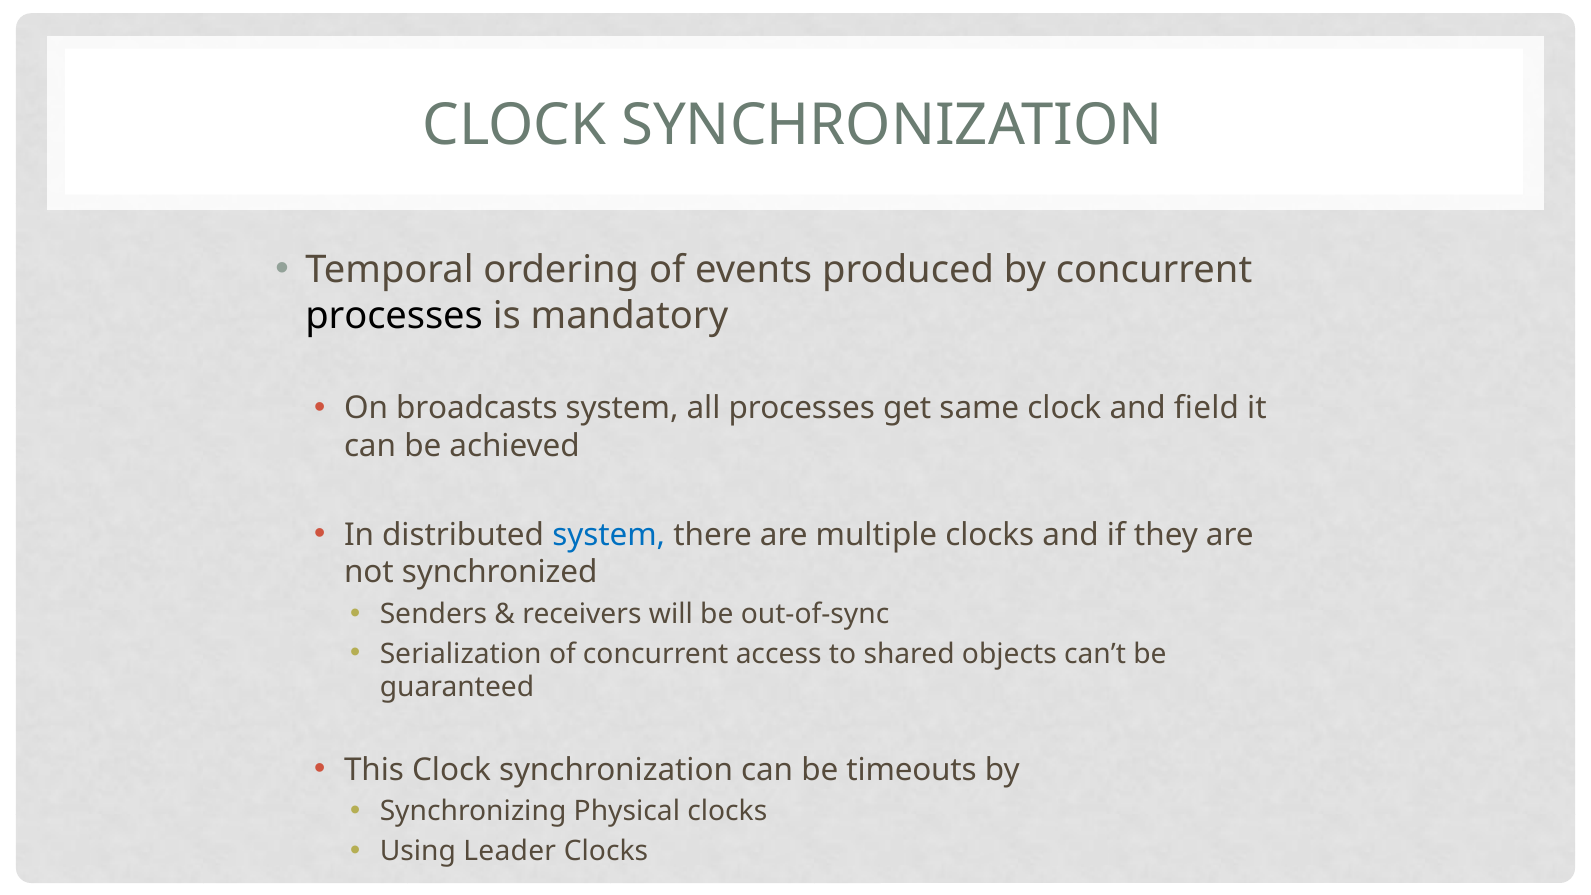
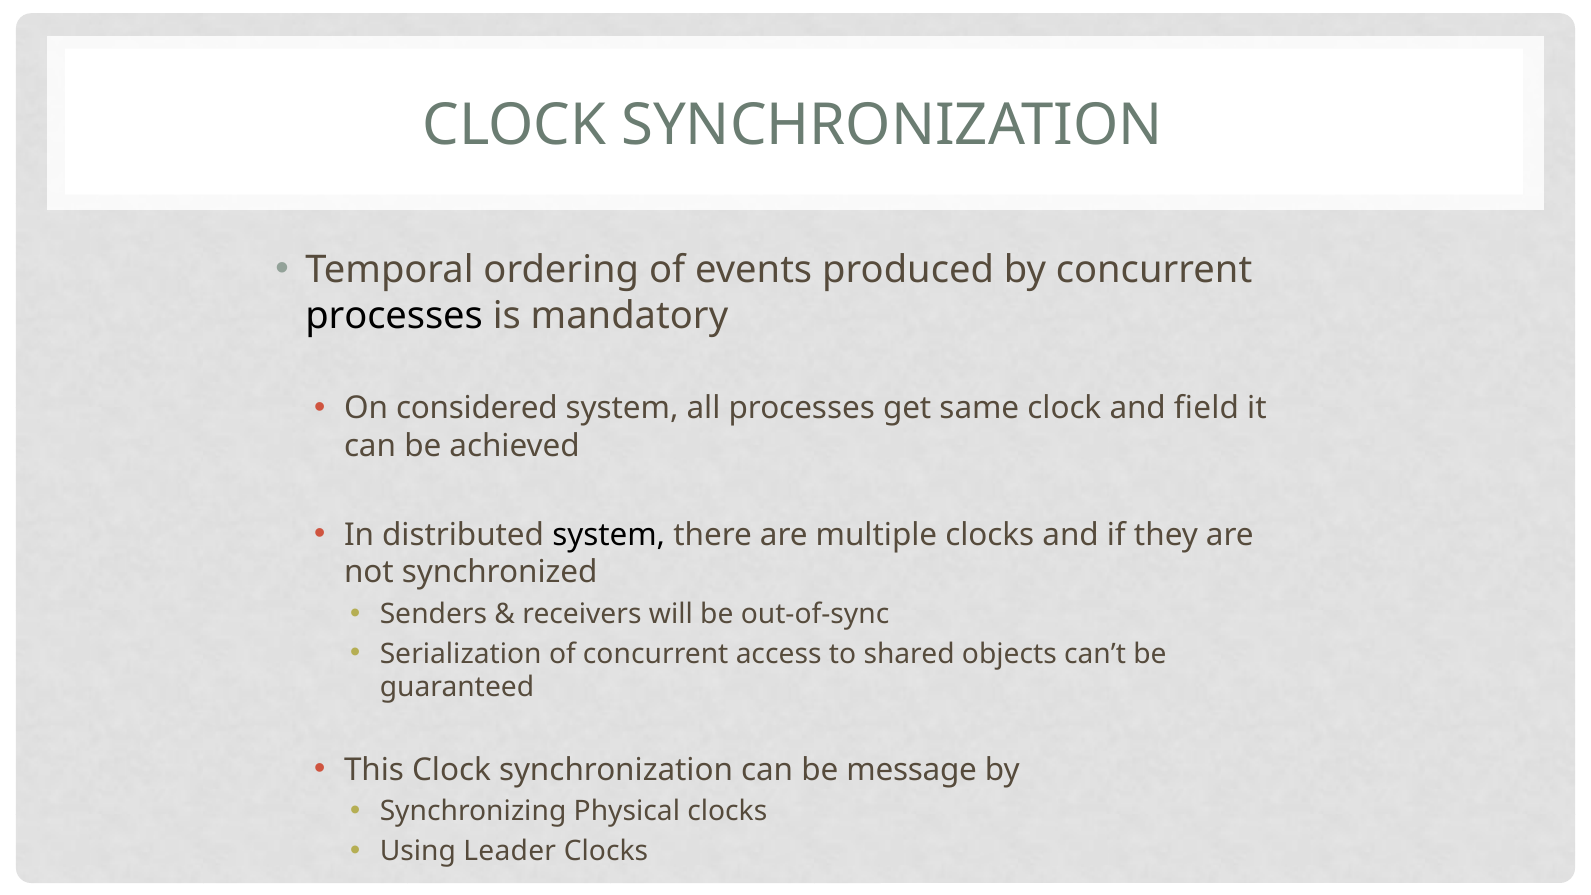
broadcasts: broadcasts -> considered (477, 408)
system colour: blue -> black (609, 535)
timeouts: timeouts -> message (912, 770)
